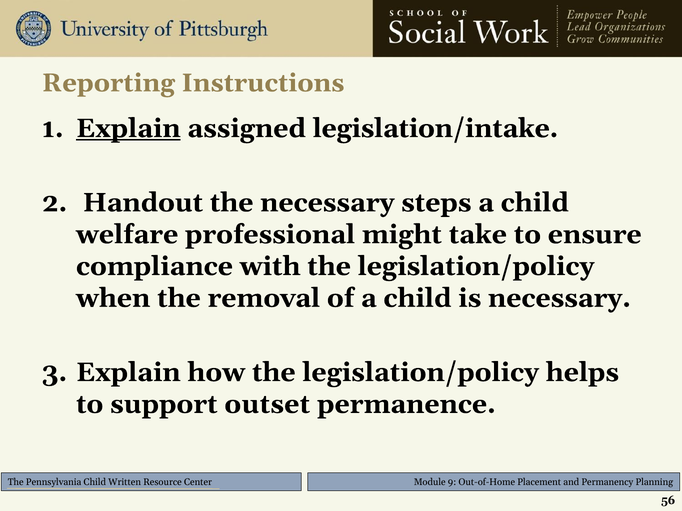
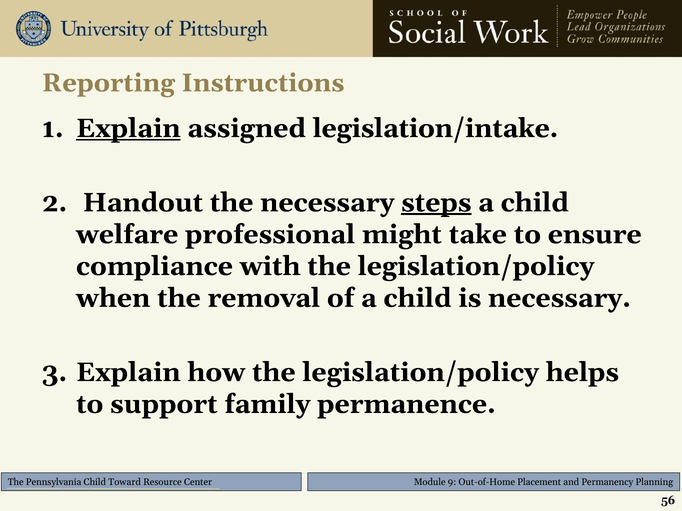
steps underline: none -> present (436, 203)
outset: outset -> family (267, 405)
Written: Written -> Toward (125, 483)
